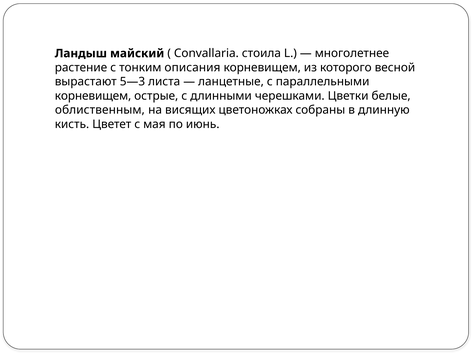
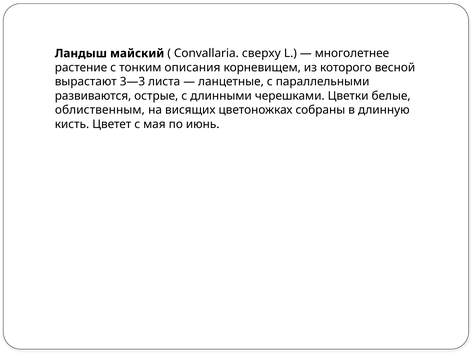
стоила: стоила -> сверху (261, 53)
5—3: 5—3 -> 3—3 (132, 82)
корневищем: корневищем -> развиваются (93, 96)
